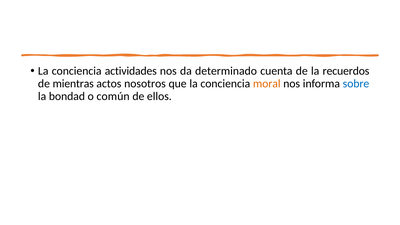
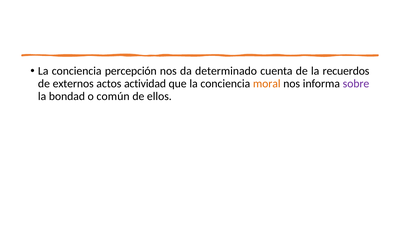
actividades: actividades -> percepción (131, 71)
mientras: mientras -> externos (73, 84)
nosotros: nosotros -> actividad (145, 84)
sobre colour: blue -> purple (356, 84)
